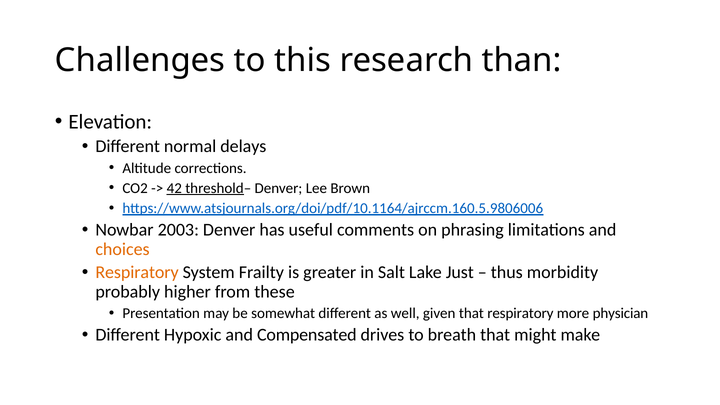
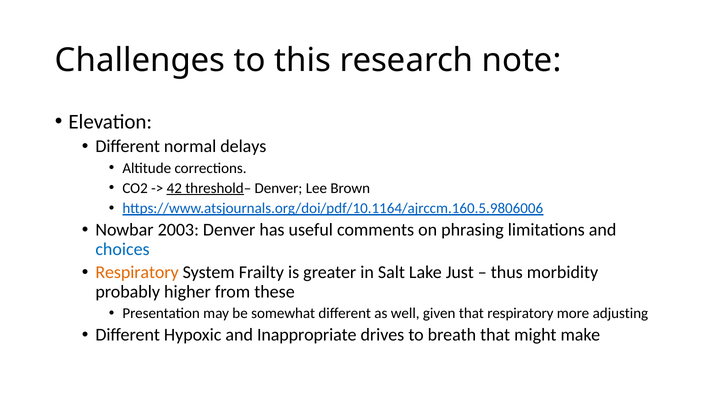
than: than -> note (522, 60)
choices colour: orange -> blue (123, 249)
physician: physician -> adjusting (620, 313)
Compensated: Compensated -> Inappropriate (307, 335)
